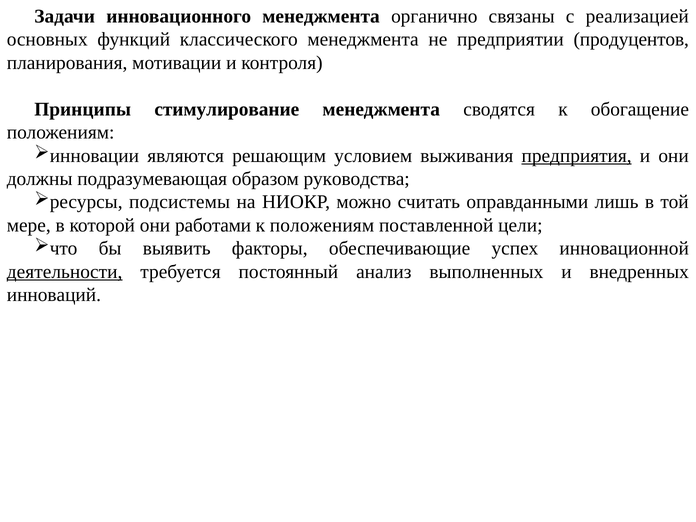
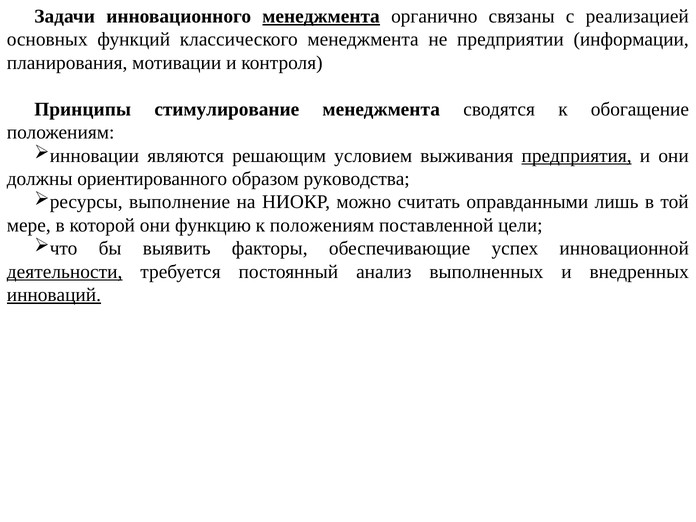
менеджмента underline: none -> present (321, 16)
продуцентов: продуцентов -> информации (631, 40)
подразумевающая: подразумевающая -> ориентированного (152, 179)
подсистемы: подсистемы -> выполнение (180, 202)
работами: работами -> функцию (213, 225)
инноваций underline: none -> present (54, 295)
